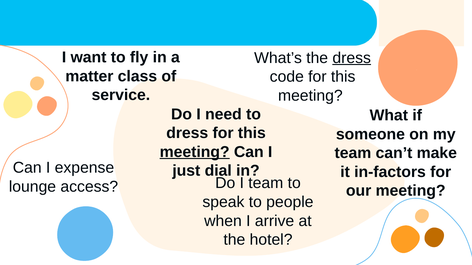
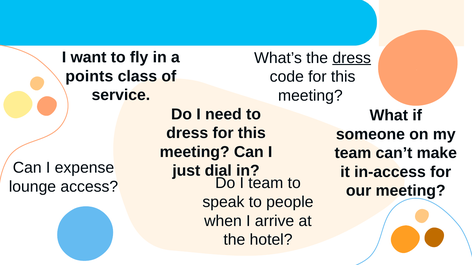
matter: matter -> points (89, 76)
meeting underline: present -> none (195, 152)
in-factors: in-factors -> in-access (390, 172)
